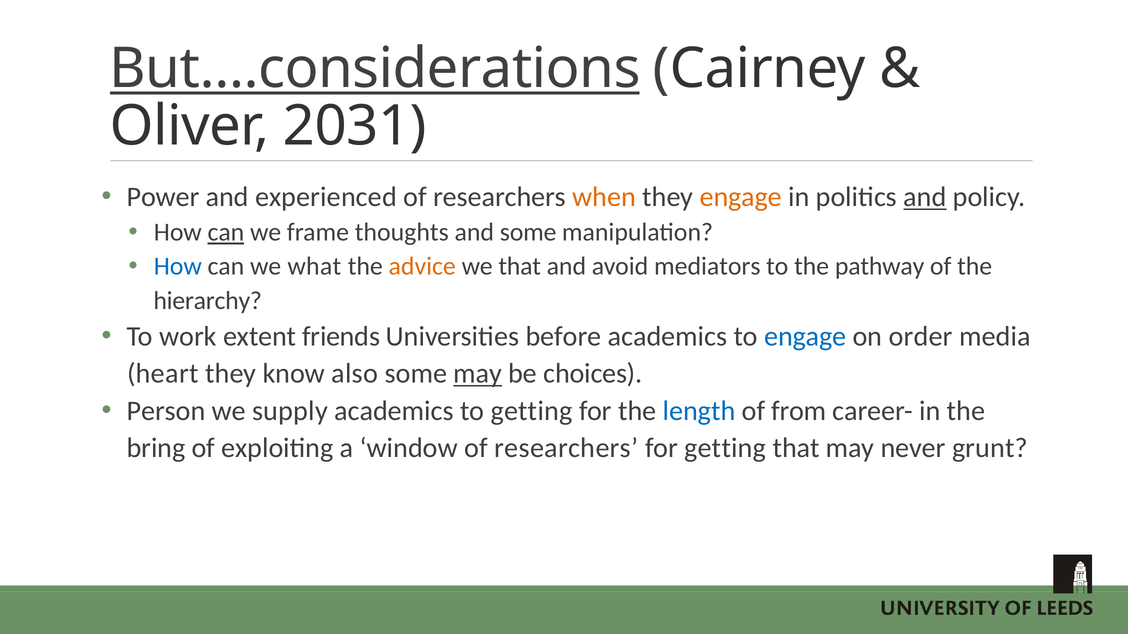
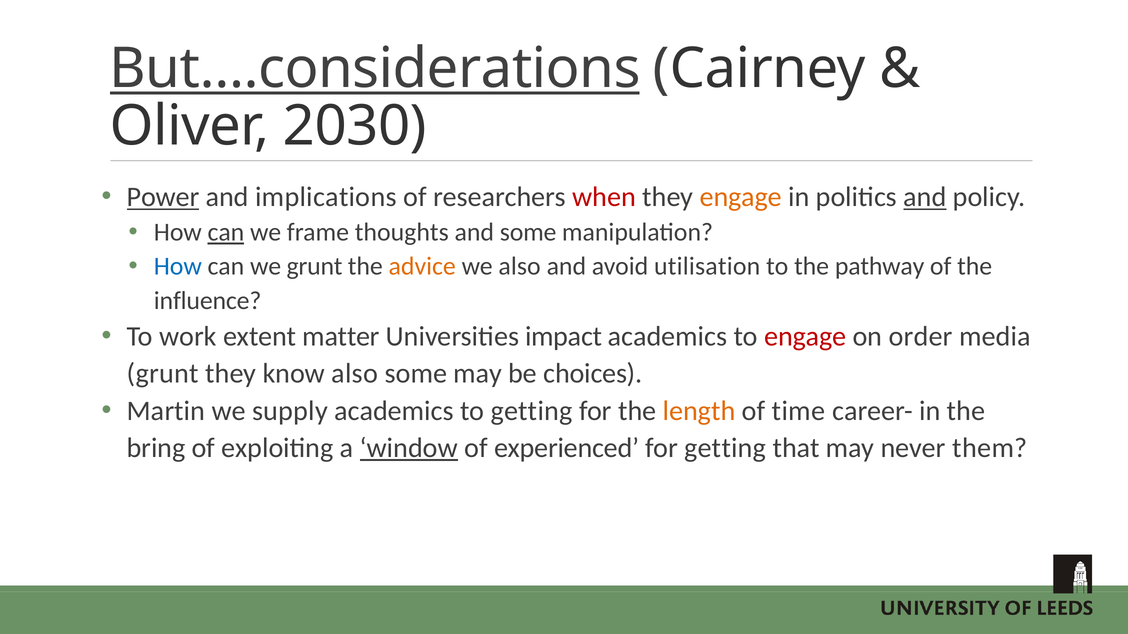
2031: 2031 -> 2030 (355, 126)
Power underline: none -> present (163, 197)
experienced: experienced -> implications (326, 197)
when colour: orange -> red (604, 197)
we what: what -> grunt (315, 267)
we that: that -> also (520, 267)
mediators: mediators -> utilisation (707, 267)
hierarchy: hierarchy -> influence (208, 301)
friends: friends -> matter (341, 337)
before: before -> impact (564, 337)
engage colour: blue -> red (805, 337)
heart: heart -> grunt (163, 374)
may underline: present -> none (478, 374)
Person: Person -> Martin (166, 411)
length colour: blue -> orange (699, 411)
from: from -> time (799, 411)
window underline: none -> present (409, 448)
researchers: researchers -> experienced (567, 448)
grunt: grunt -> them (990, 448)
